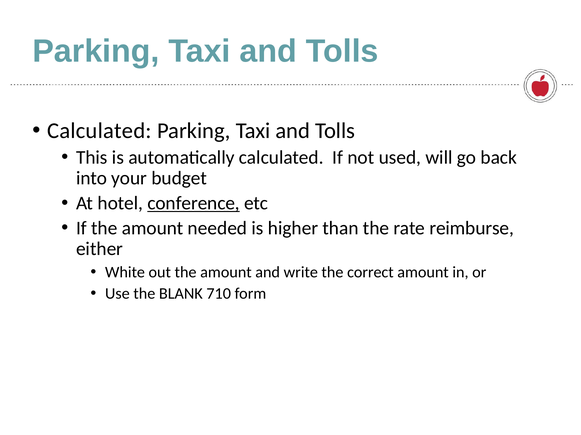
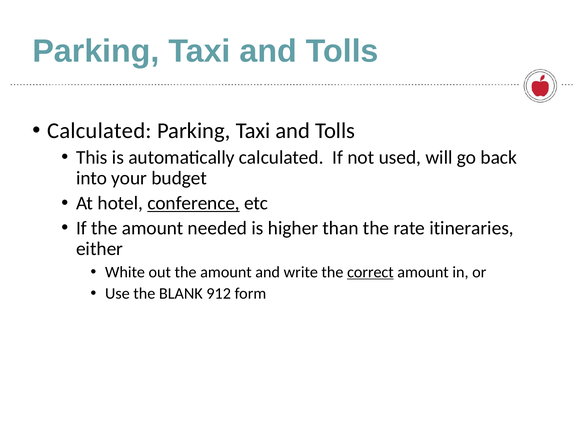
reimburse: reimburse -> itineraries (472, 228)
correct underline: none -> present (370, 273)
710: 710 -> 912 (219, 294)
